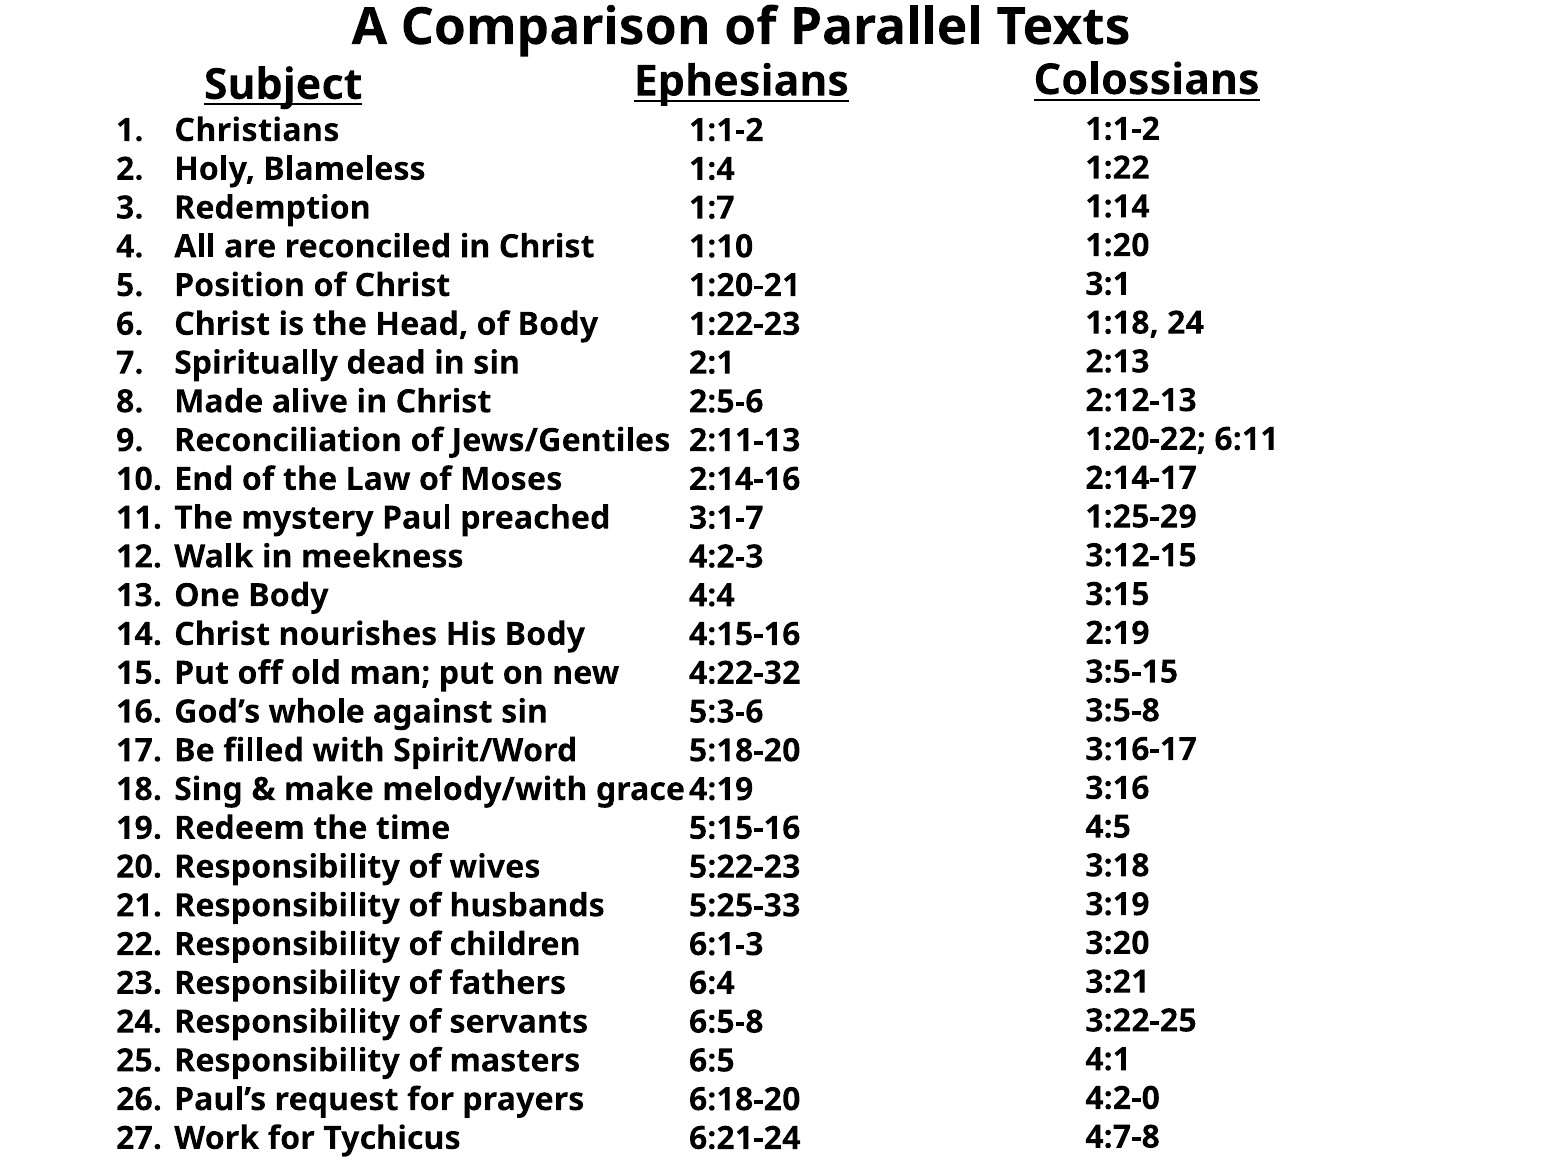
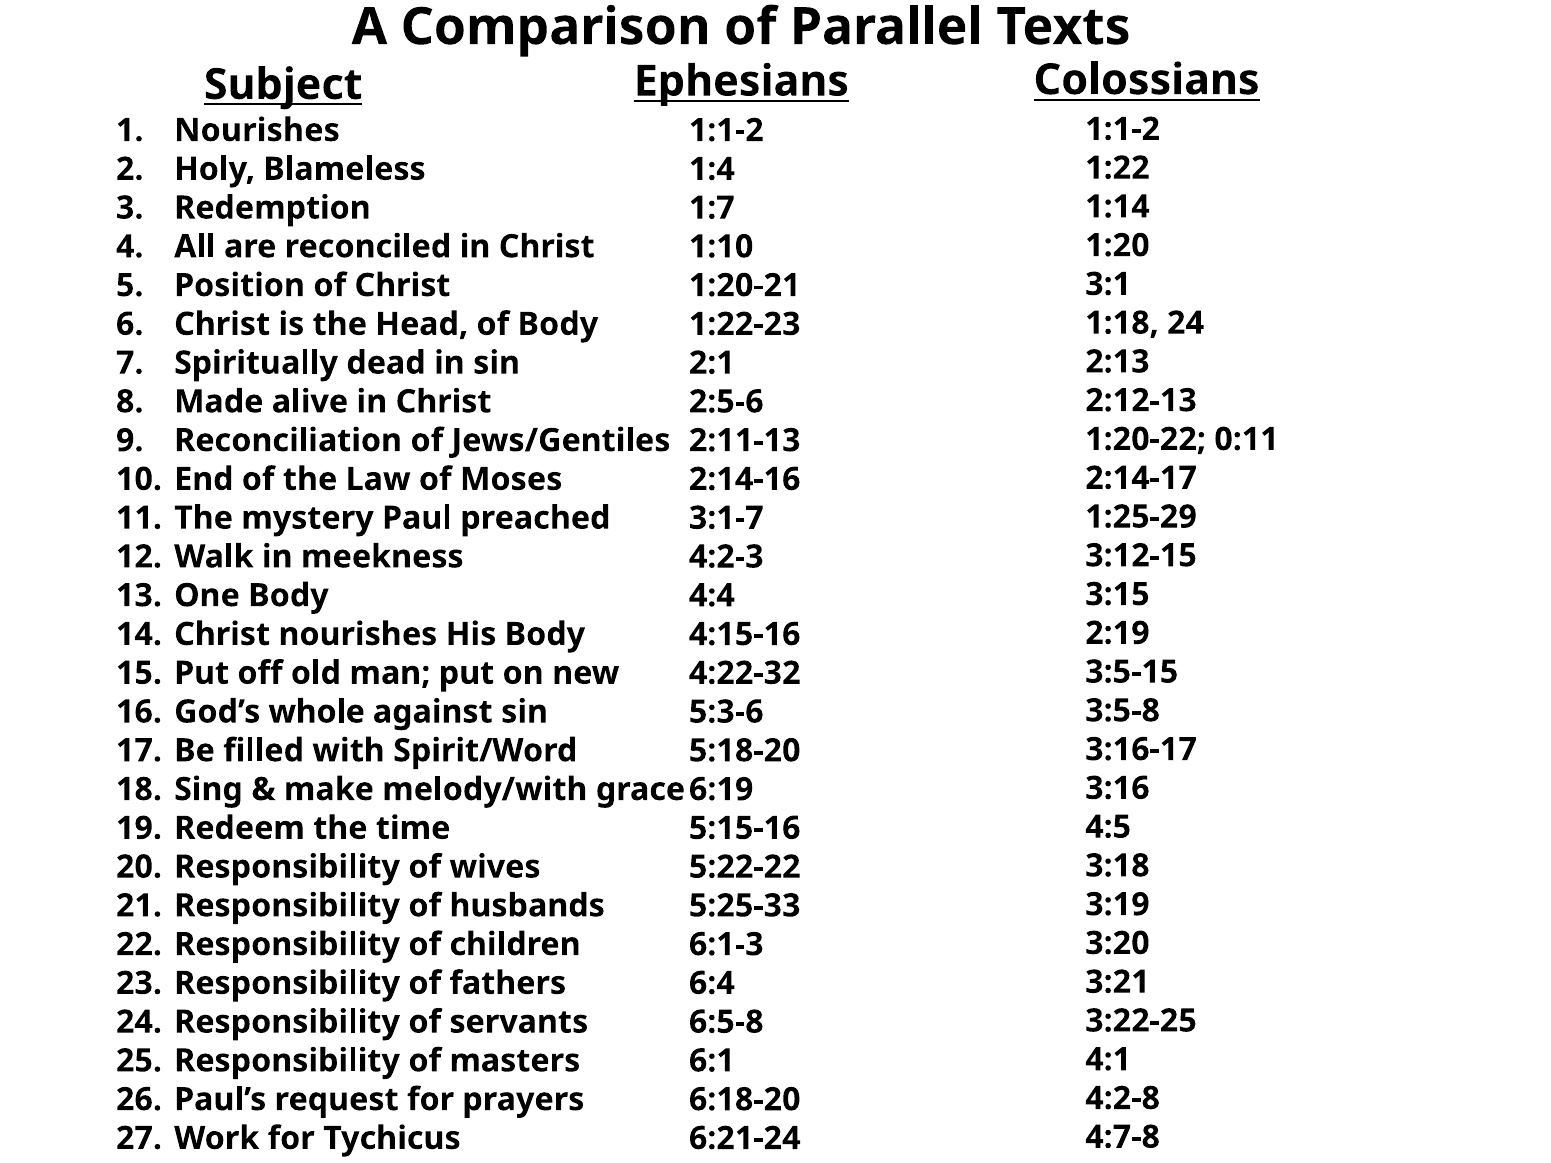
Christians: Christians -> Nourishes (257, 130)
6:11: 6:11 -> 0:11 (1247, 439)
4:19: 4:19 -> 6:19 (721, 790)
5:22-23: 5:22-23 -> 5:22-22 (745, 867)
6:5: 6:5 -> 6:1 (712, 1061)
4:2-0: 4:2-0 -> 4:2-8 (1123, 1099)
